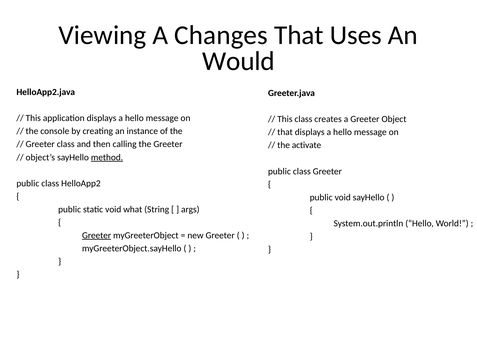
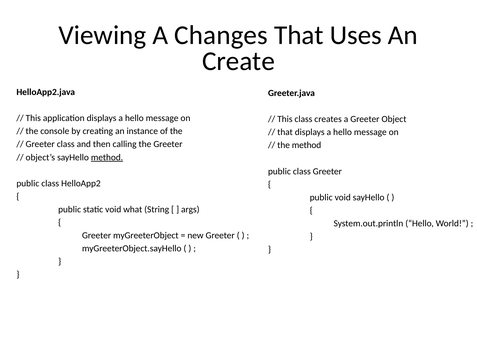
Would: Would -> Create (238, 61)
the activate: activate -> method (307, 145)
Greeter underline: present -> none (97, 235)
